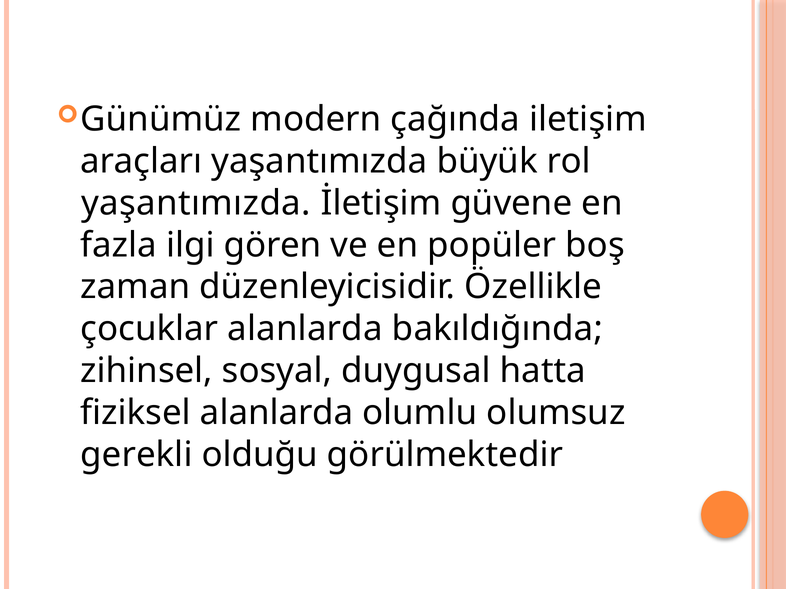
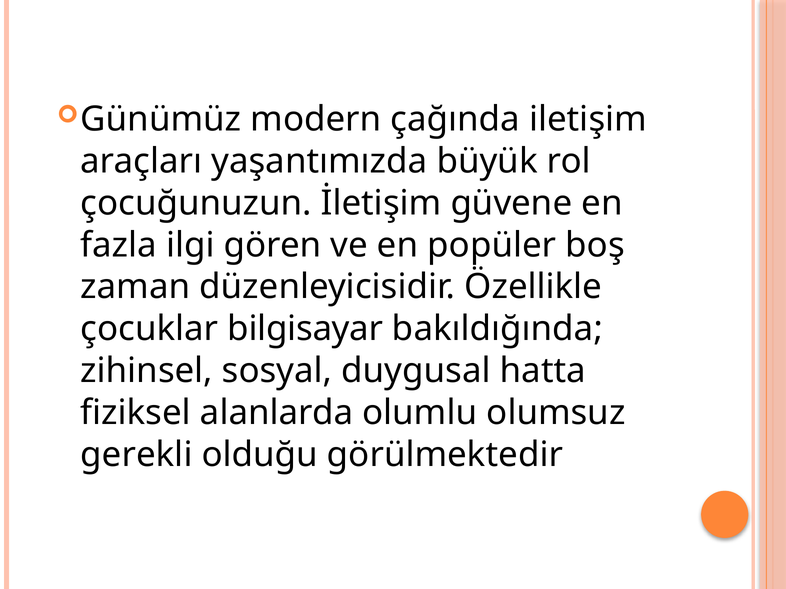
yaşantımızda: yaşantımızda -> çocuğunuzun (196, 203)
çocuklar alanlarda: alanlarda -> bilgisayar (305, 329)
